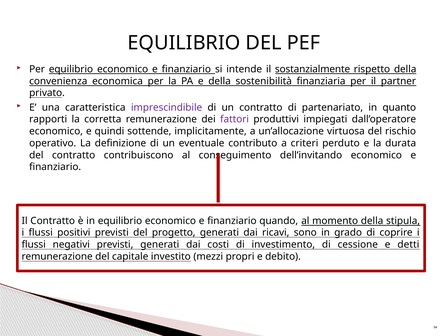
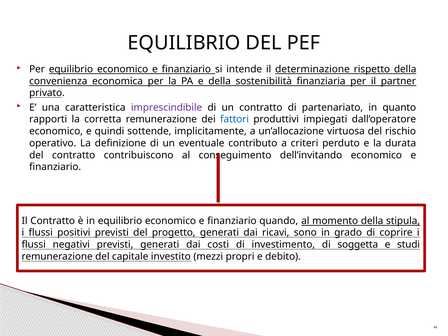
sostanzialmente: sostanzialmente -> determinazione (312, 69)
fattori colour: purple -> blue (235, 119)
cessione: cessione -> soggetta (358, 245)
detti: detti -> studi (409, 245)
